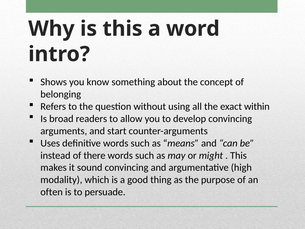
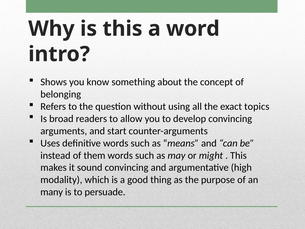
within: within -> topics (257, 106)
there: there -> them (94, 155)
often: often -> many (52, 192)
